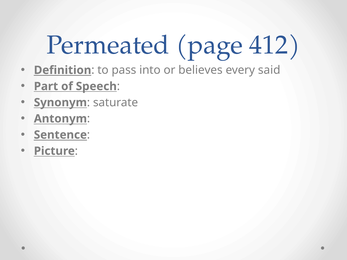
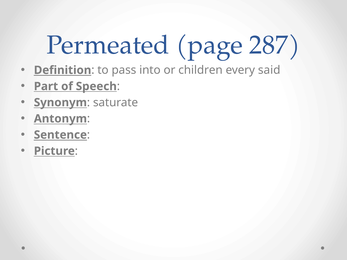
412: 412 -> 287 (275, 45)
believes: believes -> children (200, 70)
